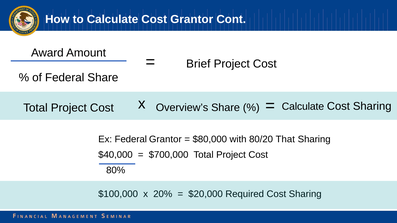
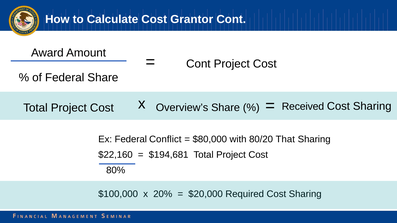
Brief: Brief -> Cont (198, 64)
Calculate: Calculate -> Received (303, 106)
Federal Grantor: Grantor -> Conflict (165, 139)
$40,000: $40,000 -> $22,160 (115, 155)
$700,000: $700,000 -> $194,681 (169, 155)
